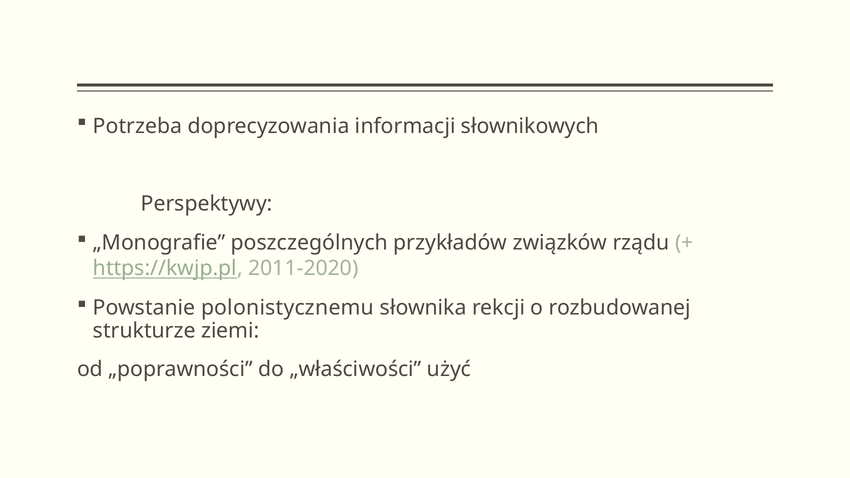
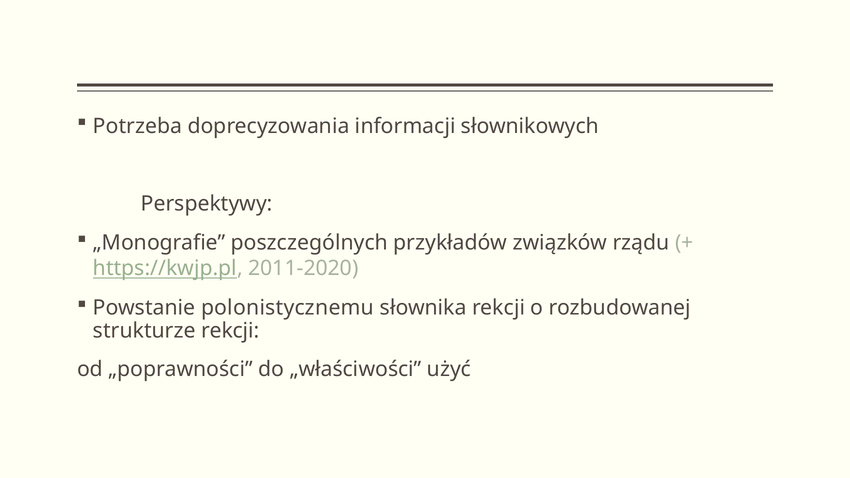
strukturze ziemi: ziemi -> rekcji (230, 331)
